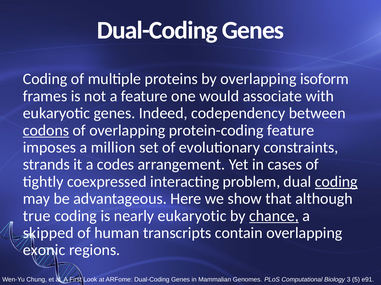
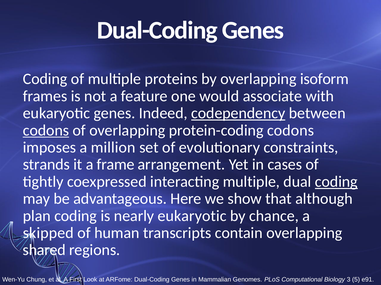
codependency underline: none -> present (238, 114)
protein-coding feature: feature -> codons (291, 131)
codes: codes -> frame (116, 165)
interacting problem: problem -> multiple (251, 182)
true: true -> plan (37, 216)
chance underline: present -> none (274, 216)
exonic: exonic -> shared (44, 251)
